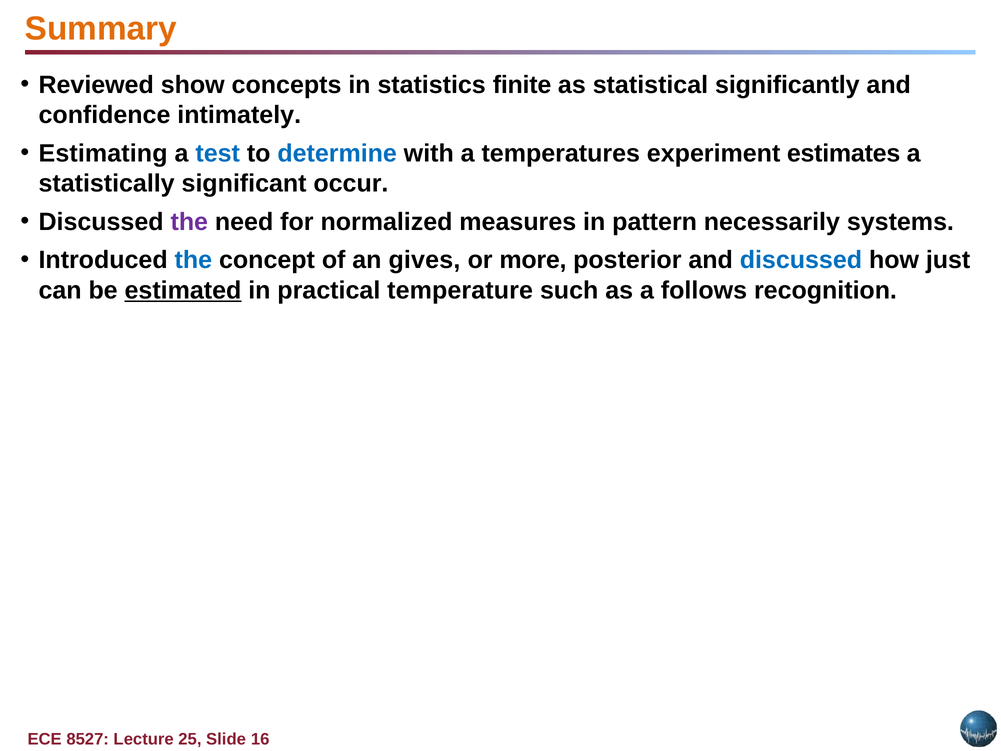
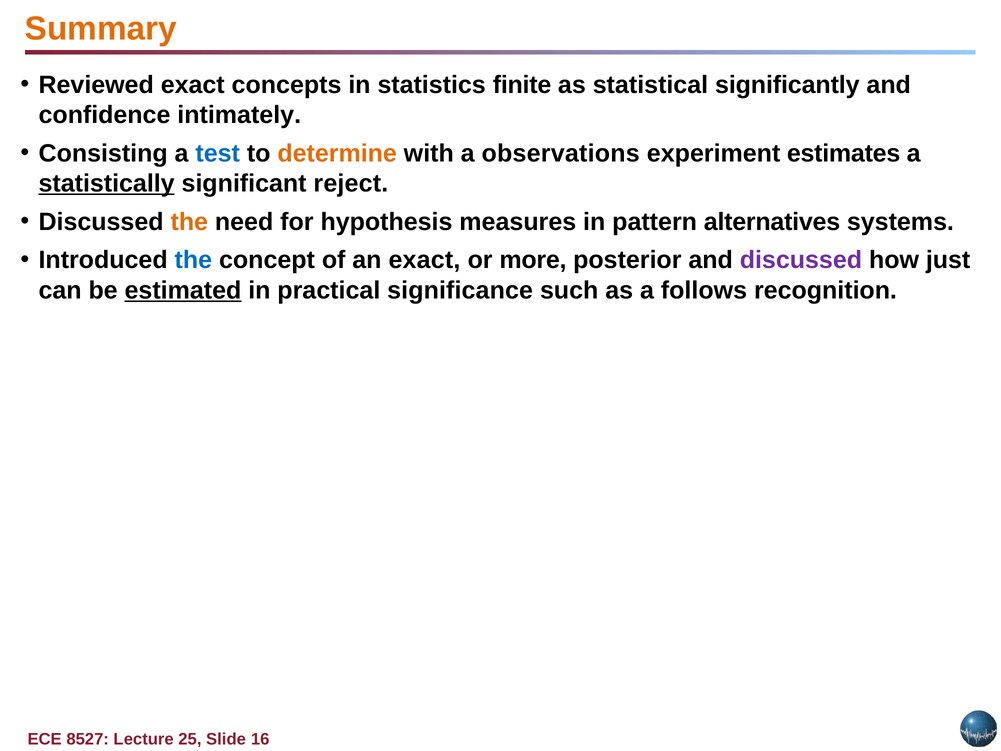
Reviewed show: show -> exact (193, 85)
Estimating: Estimating -> Consisting (103, 153)
determine colour: blue -> orange (337, 153)
temperatures: temperatures -> observations (561, 153)
statistically underline: none -> present (107, 183)
occur: occur -> reject (351, 183)
the colour: purple -> orange (189, 222)
normalized: normalized -> hypothesis (386, 222)
necessarily: necessarily -> alternatives (772, 222)
an gives: gives -> exact (424, 260)
discussed colour: blue -> purple (801, 260)
temperature: temperature -> significance (460, 290)
